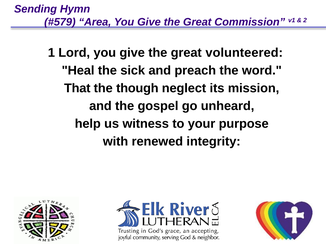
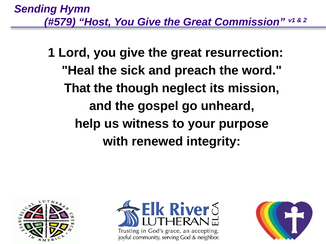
Area: Area -> Host (95, 22)
volunteered: volunteered -> resurrection (244, 53)
